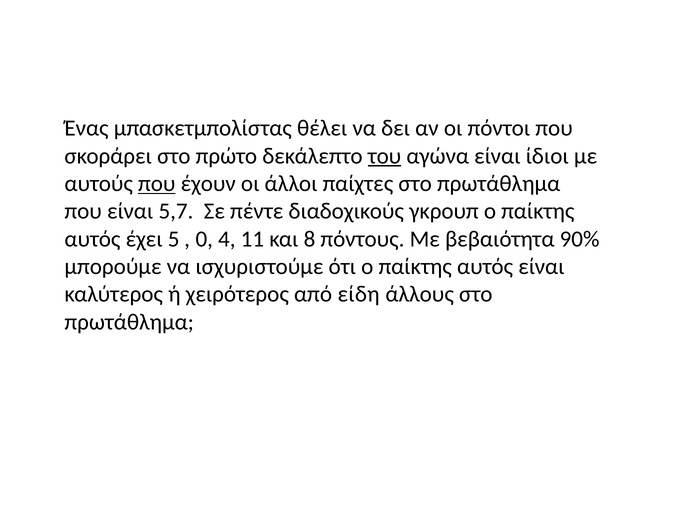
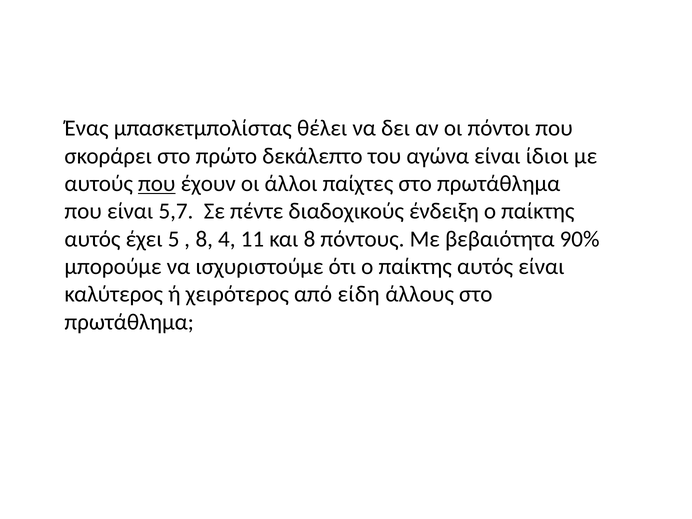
του underline: present -> none (384, 156)
γκρουπ: γκρουπ -> ένδειξη (444, 211)
0: 0 -> 8 (204, 239)
